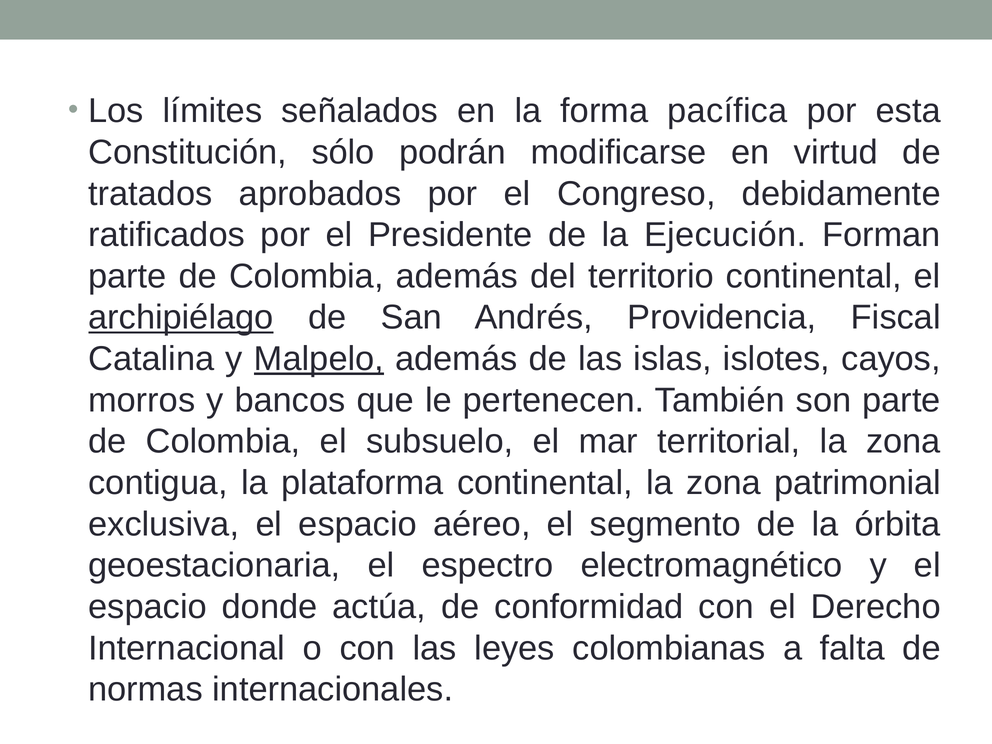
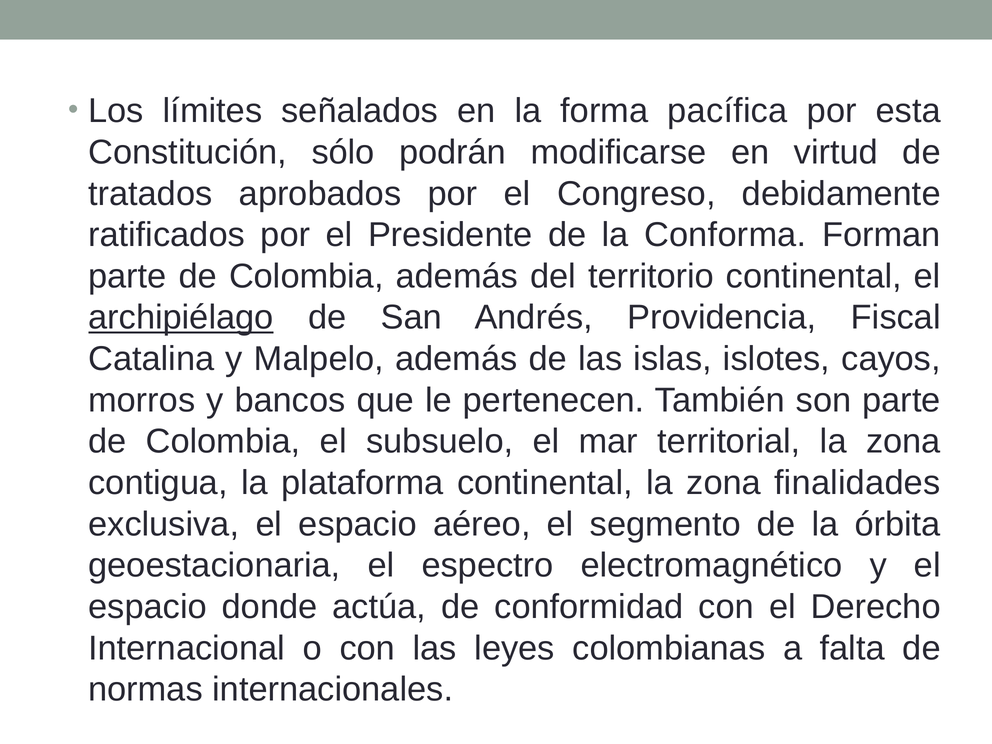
Ejecución: Ejecución -> Conforma (725, 235)
Malpelo underline: present -> none (319, 359)
patrimonial: patrimonial -> finalidades (857, 483)
